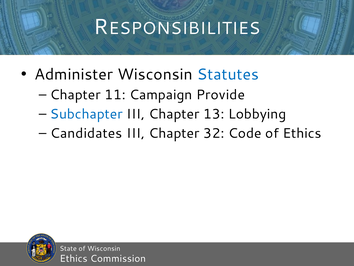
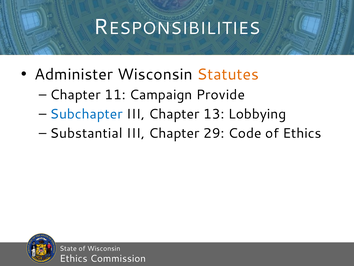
Statutes colour: blue -> orange (228, 74)
Candidates: Candidates -> Substantial (86, 133)
32: 32 -> 29 (214, 133)
